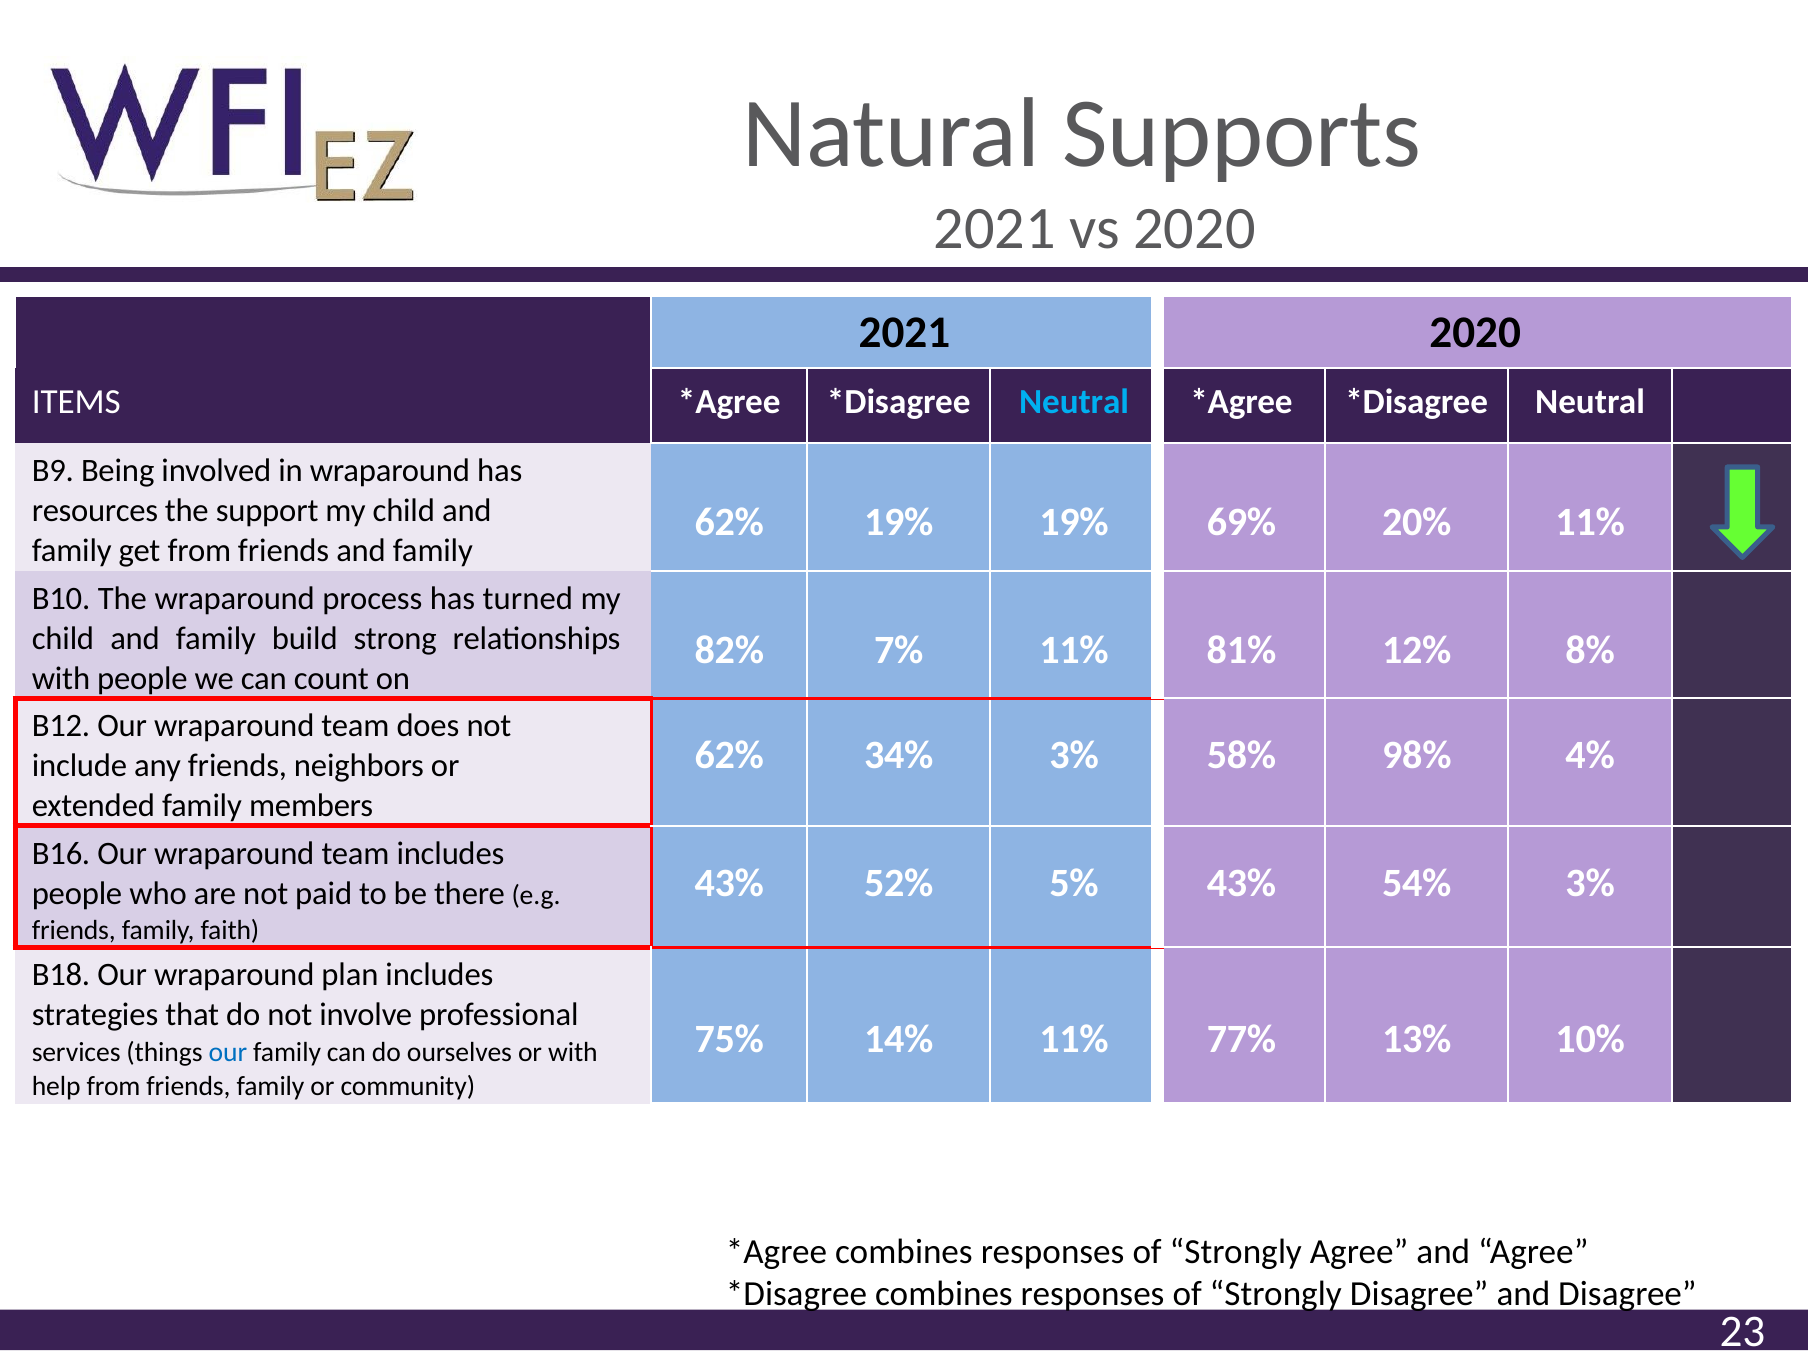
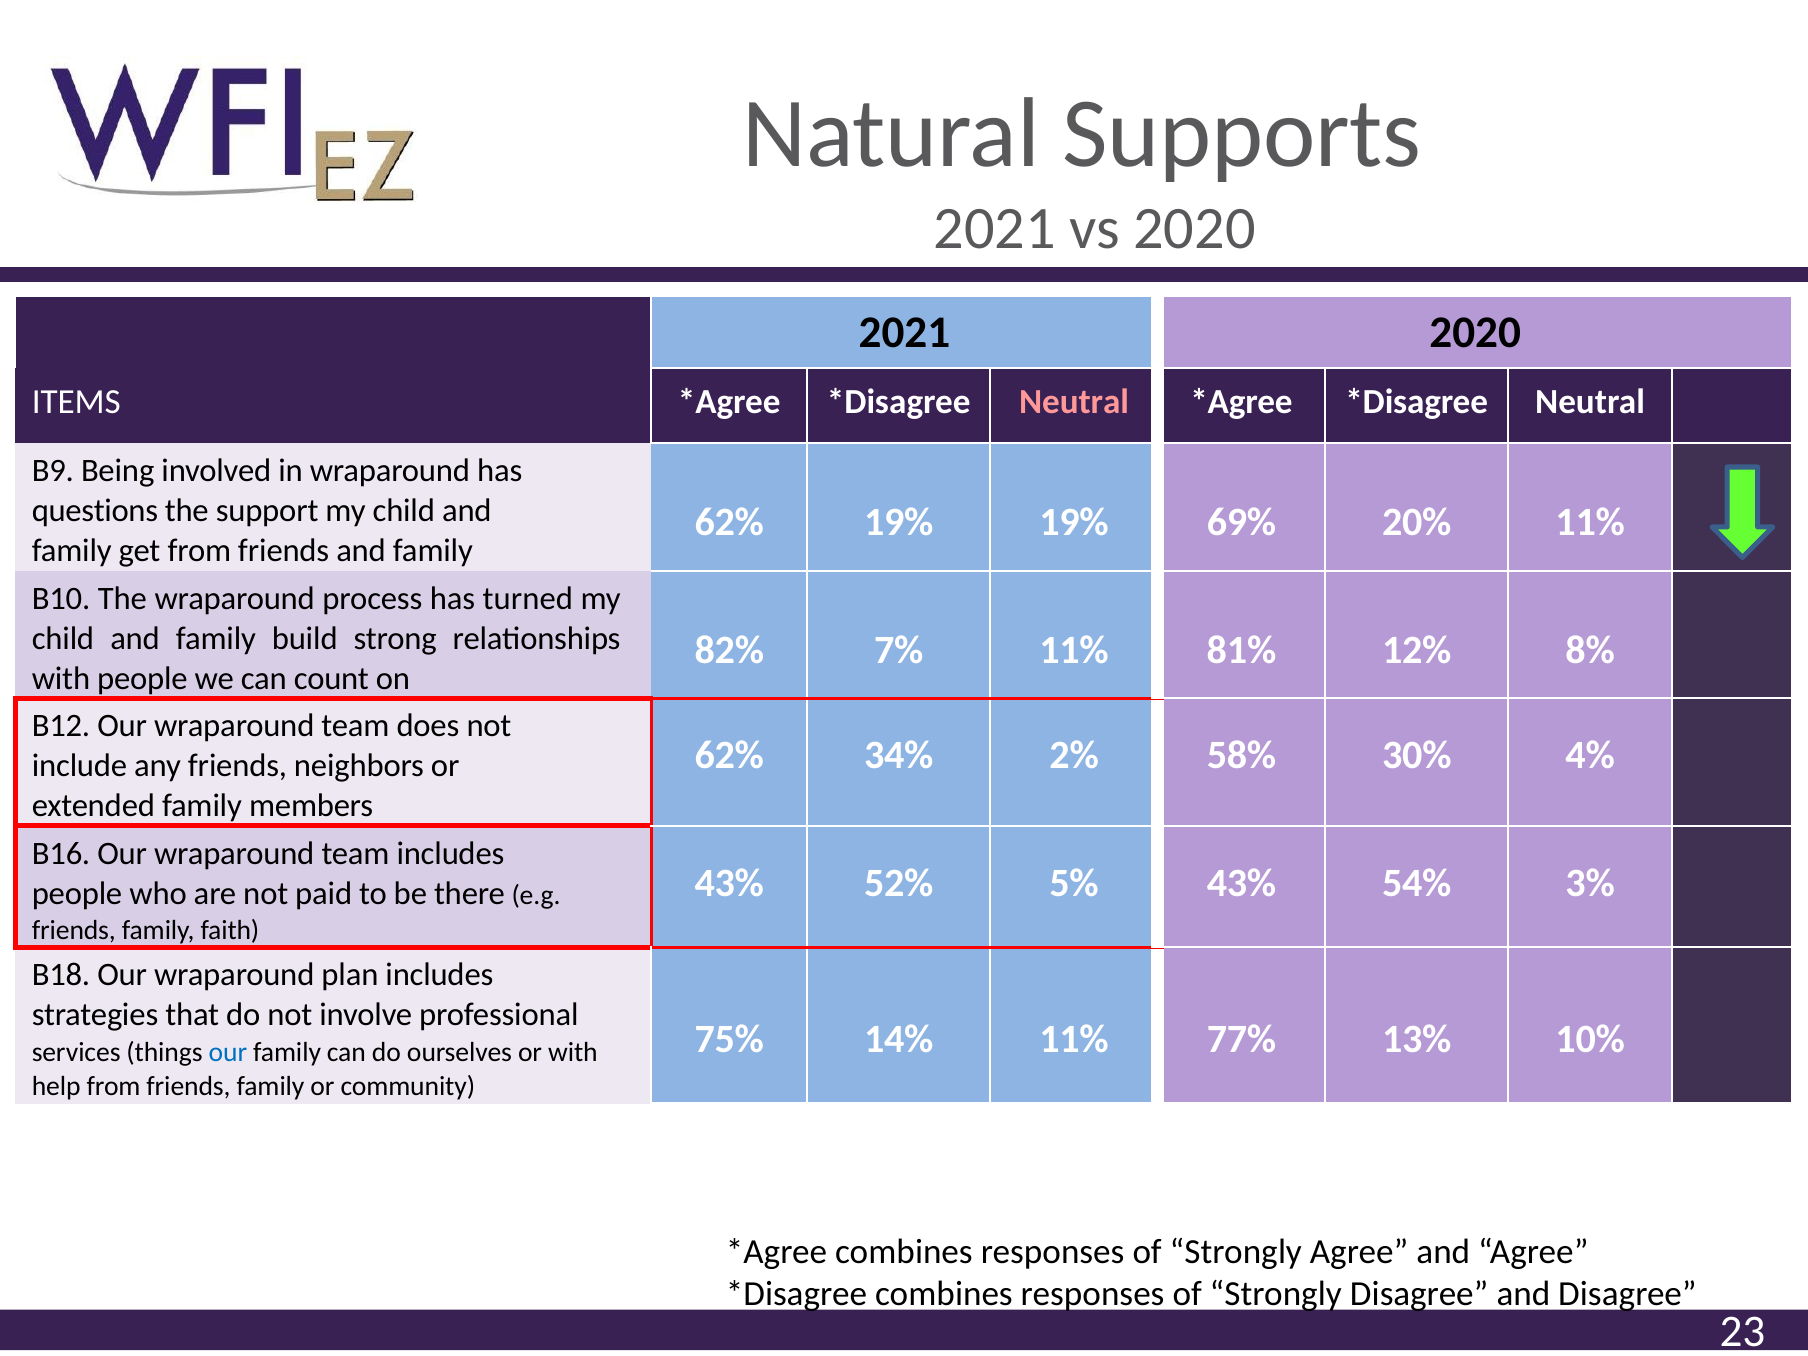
Neutral colour: light blue -> pink (1074, 401)
resources: resources -> questions (95, 511)
34% 3%: 3% -> 2% (1074, 756)
98%: 98% -> 30% (1417, 756)
